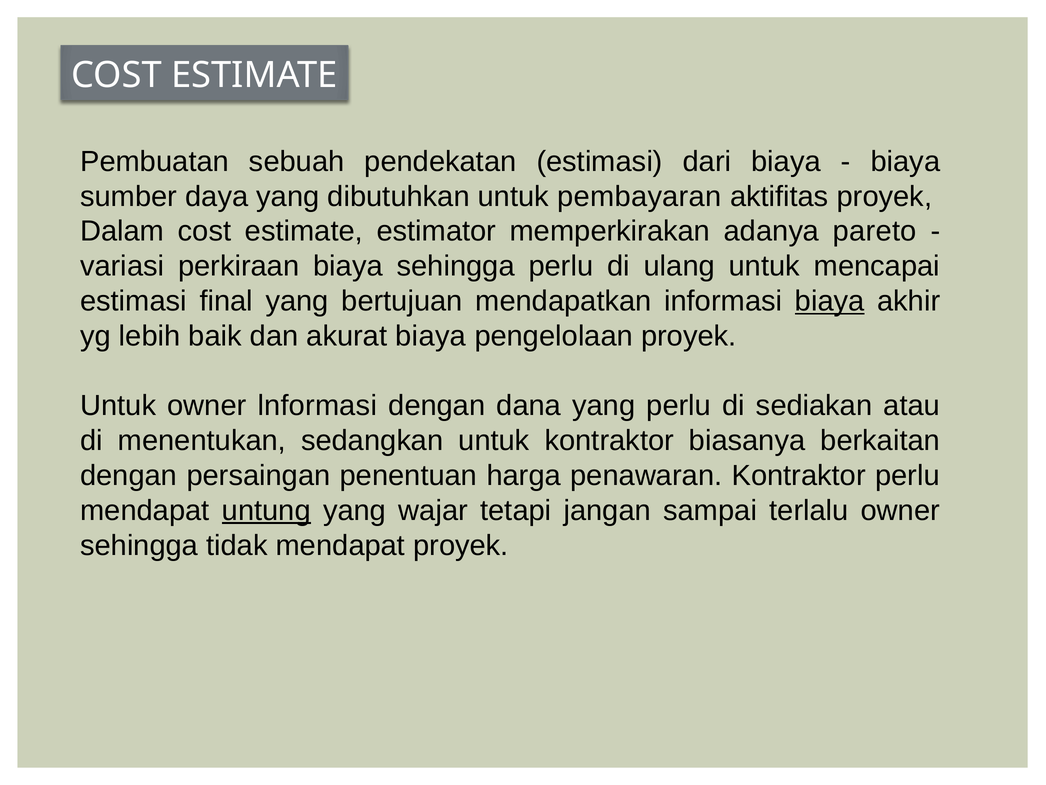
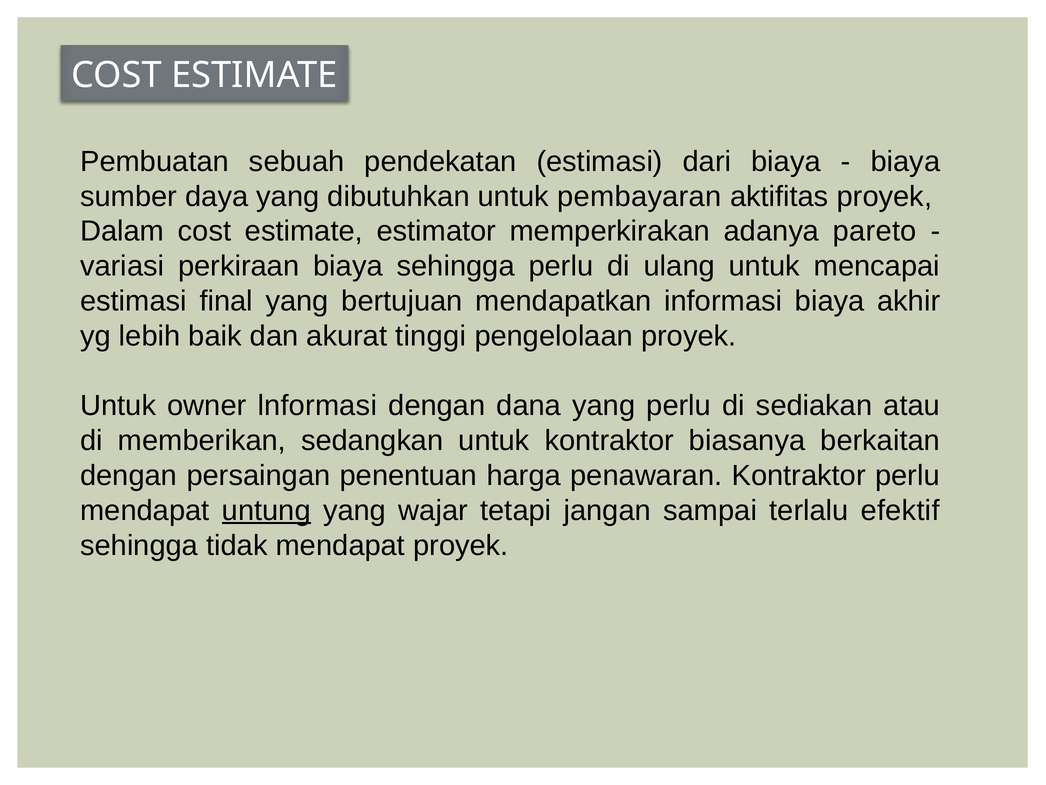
biaya underline: present -> none (830, 301)
akurat biaya: biaya -> tinggi (431, 336)
menentukan: menentukan -> memberikan (202, 441)
terlalu owner: owner -> efektif (900, 510)
